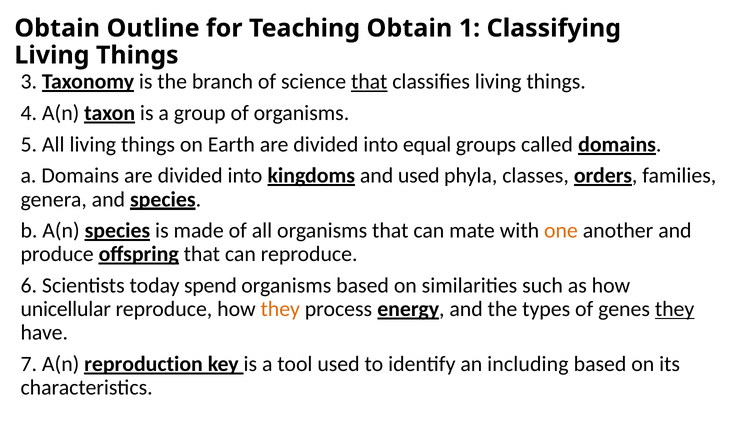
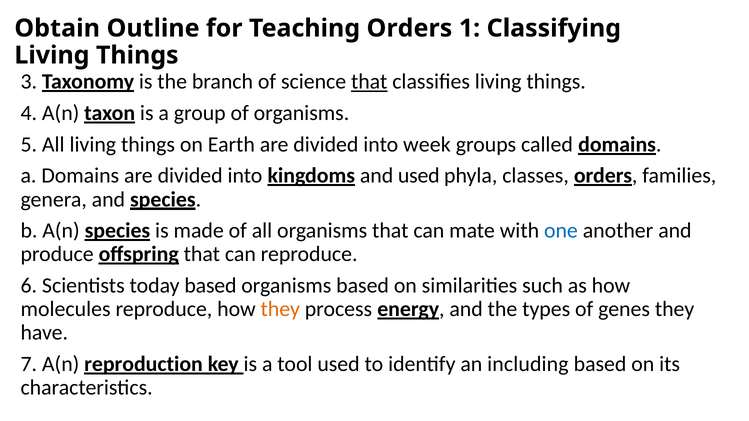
Teaching Obtain: Obtain -> Orders (409, 28)
equal: equal -> week (427, 145)
one colour: orange -> blue (561, 231)
today spend: spend -> based (210, 286)
unicellular: unicellular -> molecules (66, 309)
they underline: present -> none (675, 309)
